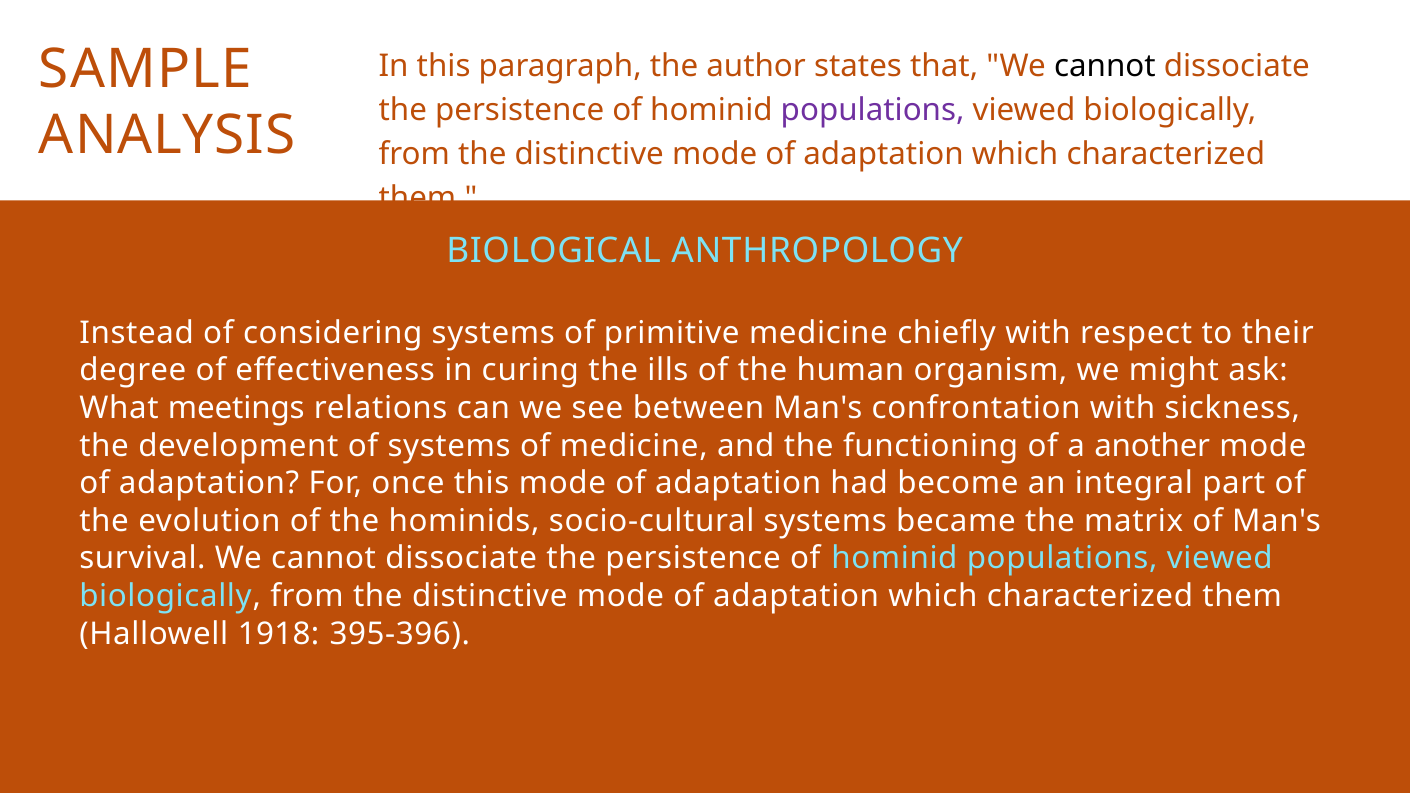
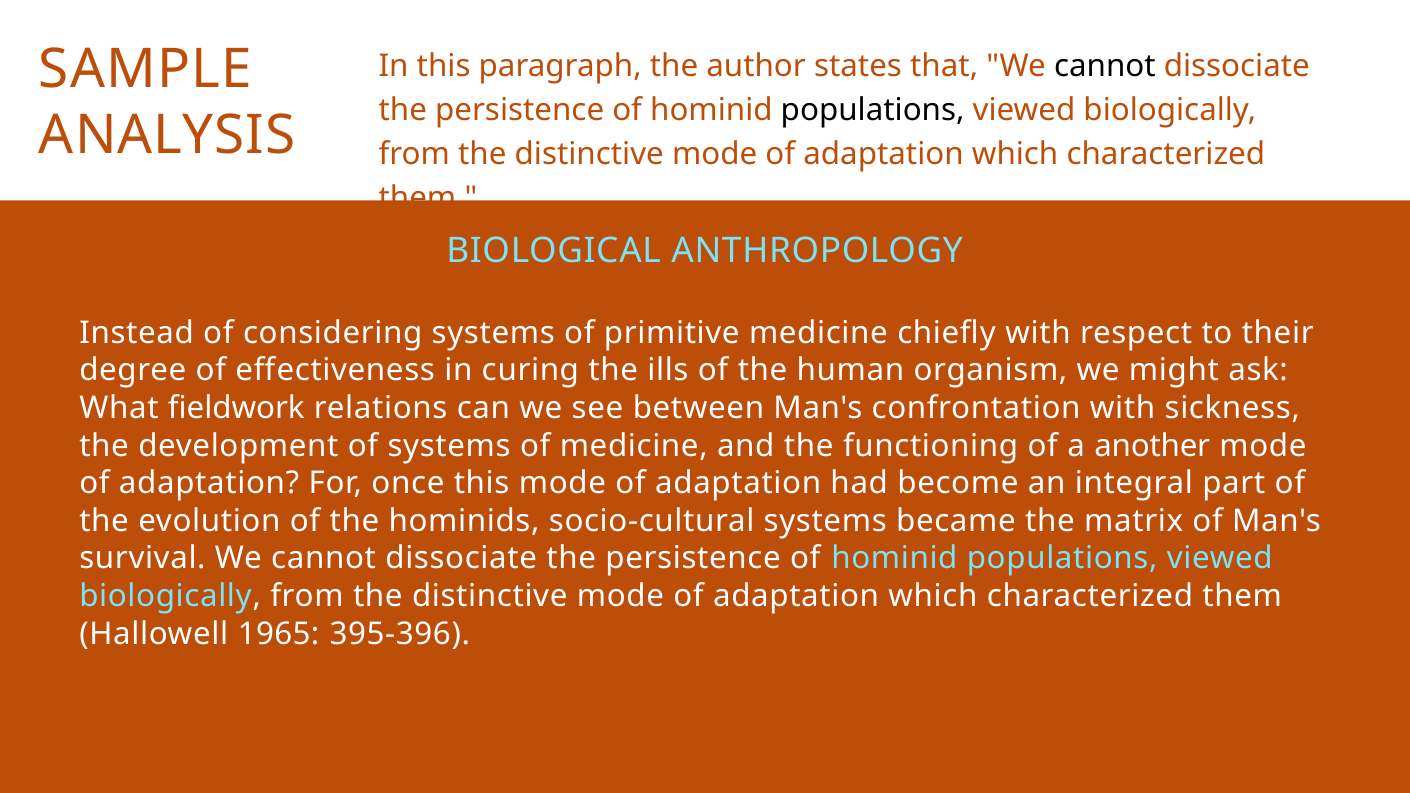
populations colour: purple -> black (873, 110)
meetings: meetings -> fieldwork (236, 408)
1918: 1918 -> 1965 (279, 634)
